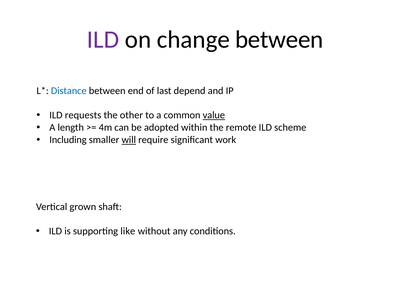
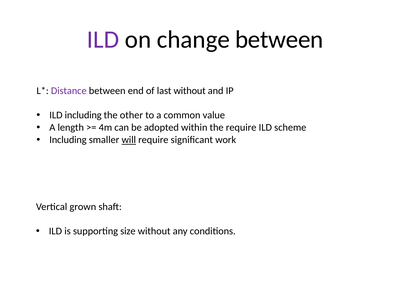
Distance colour: blue -> purple (69, 91)
last depend: depend -> without (190, 91)
ILD requests: requests -> including (83, 115)
value underline: present -> none (214, 115)
the remote: remote -> require (241, 128)
like: like -> size (128, 232)
